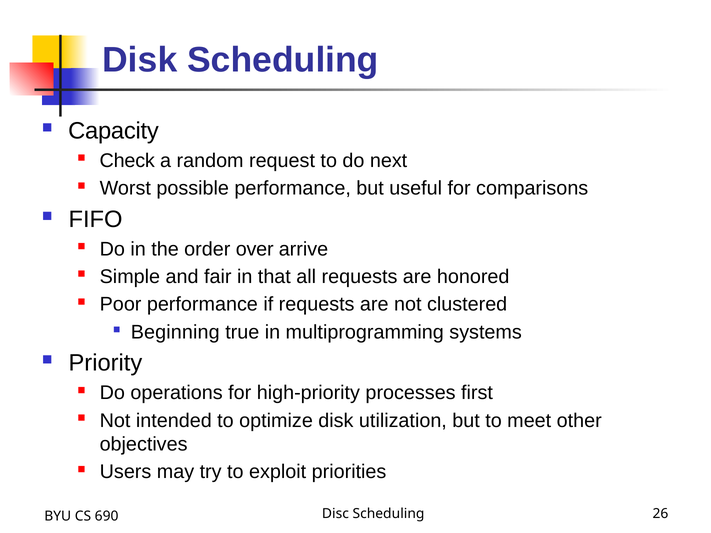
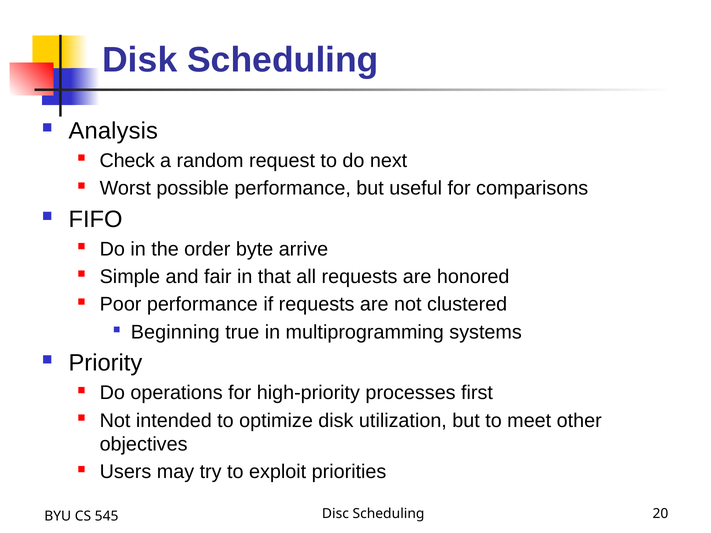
Capacity: Capacity -> Analysis (113, 131)
over: over -> byte (255, 249)
26: 26 -> 20 (660, 514)
690: 690 -> 545 (107, 516)
